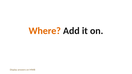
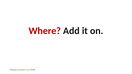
Where colour: orange -> red (45, 31)
